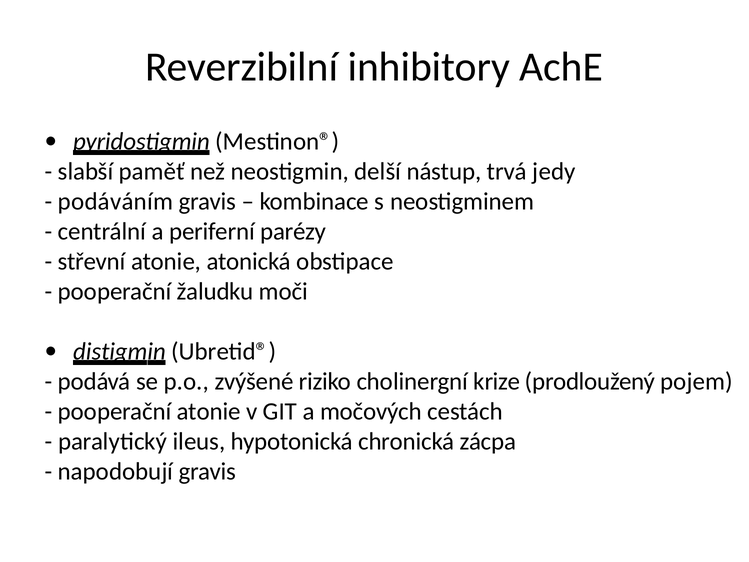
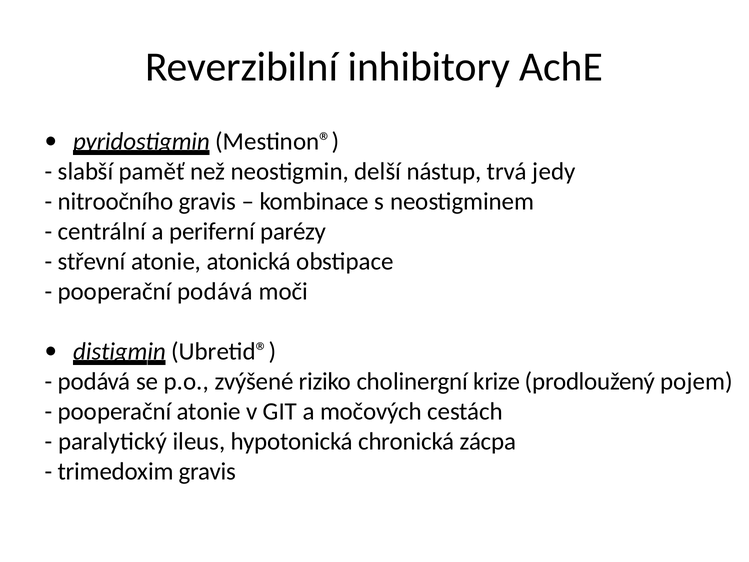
podáváním: podáváním -> nitroočního (116, 202)
pooperační žaludku: žaludku -> podává (215, 291)
napodobují: napodobují -> trimedoxim (116, 471)
